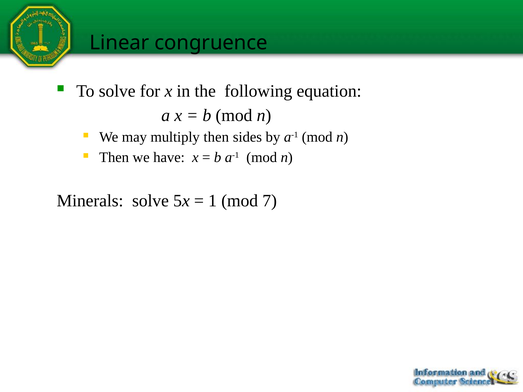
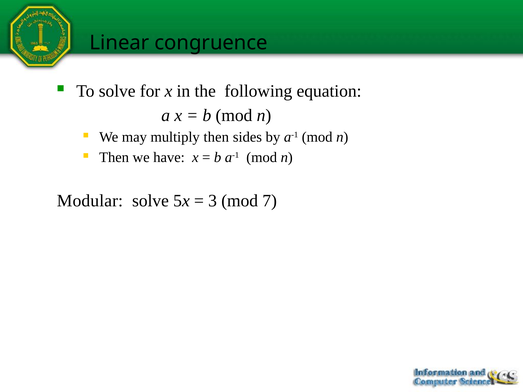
Minerals: Minerals -> Modular (90, 201)
1: 1 -> 3 (213, 201)
